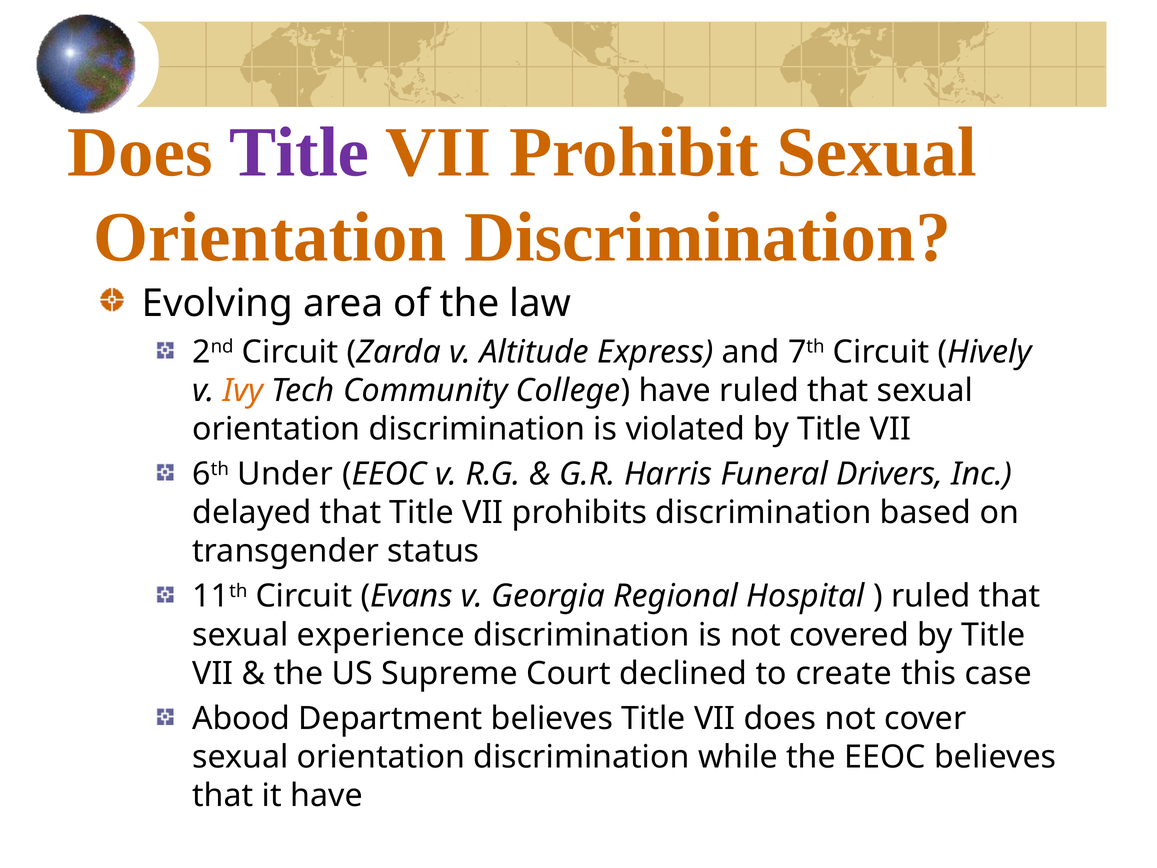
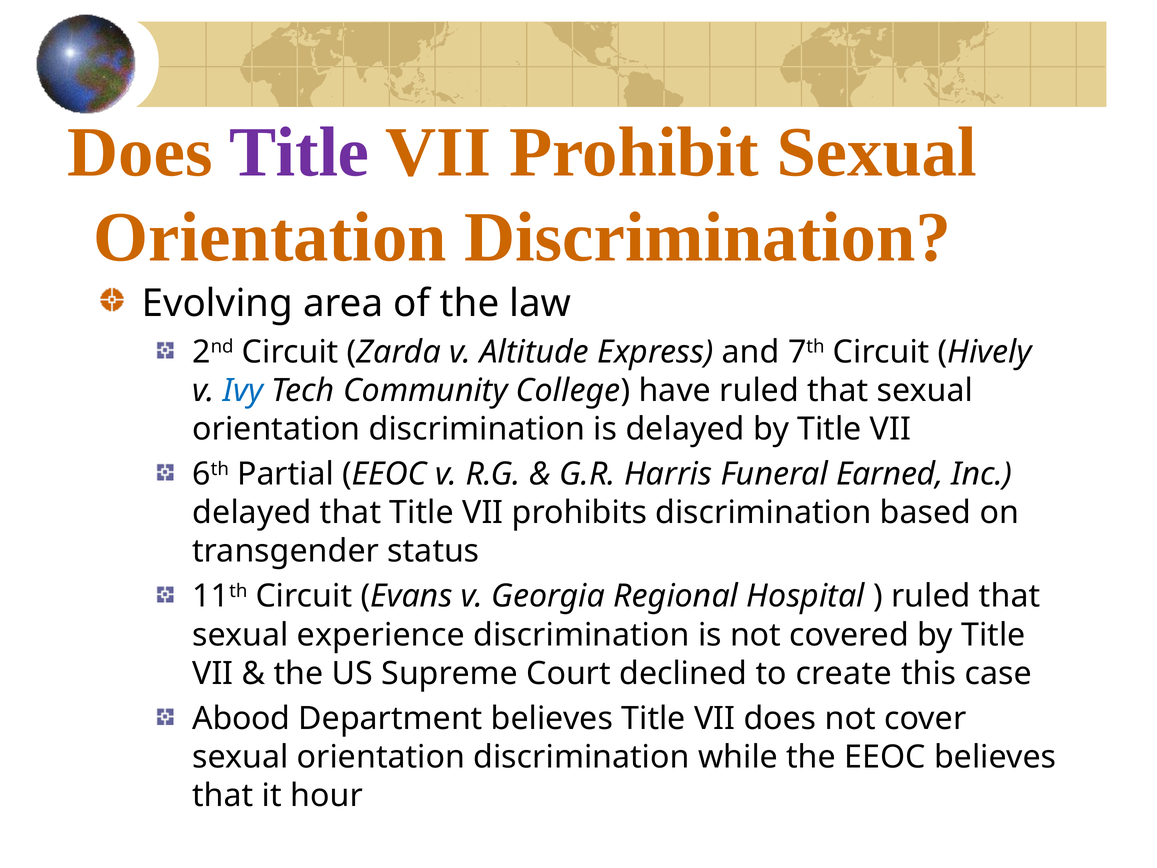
Ivy colour: orange -> blue (243, 390)
is violated: violated -> delayed (685, 429)
Under: Under -> Partial (285, 474)
Drivers: Drivers -> Earned (890, 474)
it have: have -> hour (327, 795)
